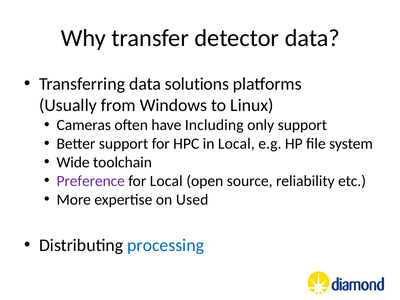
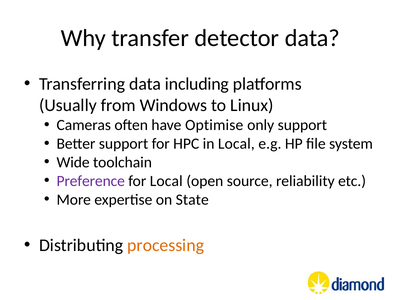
solutions: solutions -> including (197, 84)
Including: Including -> Optimise (214, 125)
Used: Used -> State (192, 200)
processing colour: blue -> orange (166, 245)
